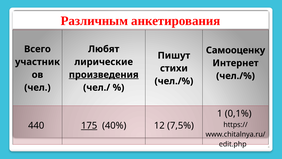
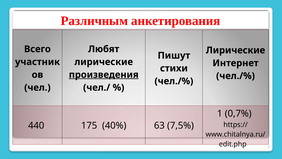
Самооценку: Самооценку -> Лирические (236, 50)
0,1%: 0,1% -> 0,7% (238, 113)
175 underline: present -> none (89, 125)
12: 12 -> 63 (159, 125)
